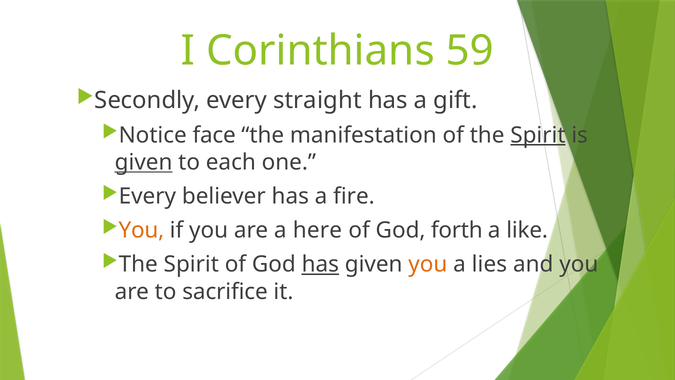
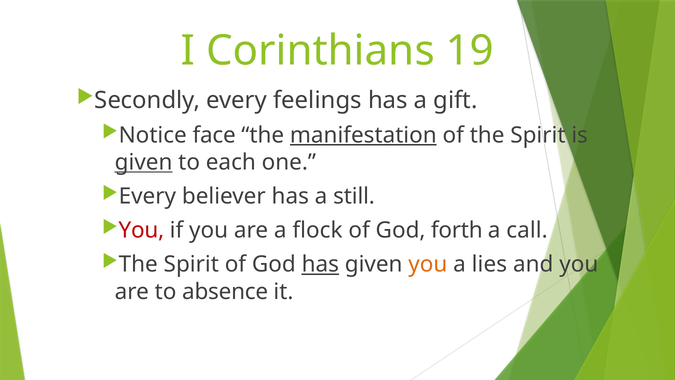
59: 59 -> 19 (470, 51)
straight: straight -> feelings (317, 100)
manifestation underline: none -> present (363, 135)
Spirit underline: present -> none (538, 135)
fire: fire -> still (354, 196)
You colour: orange -> red (141, 230)
here: here -> flock (317, 230)
like: like -> call (527, 230)
sacrifice: sacrifice -> absence (225, 291)
